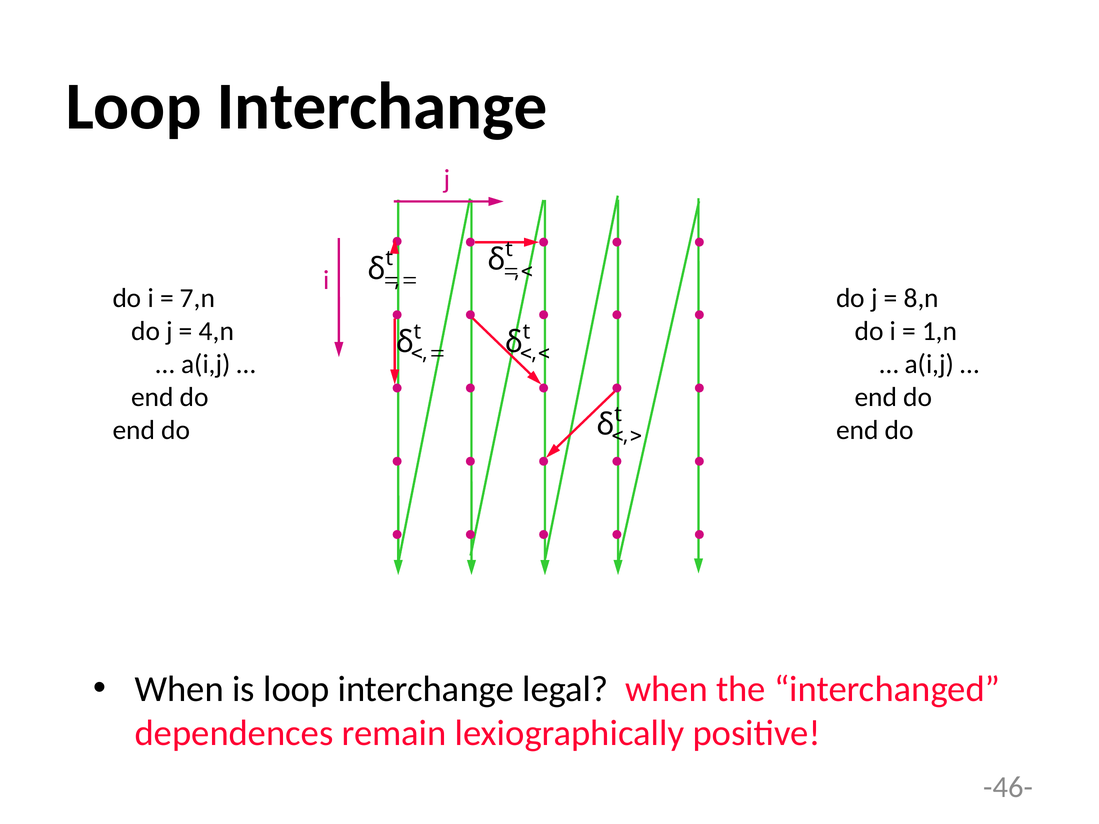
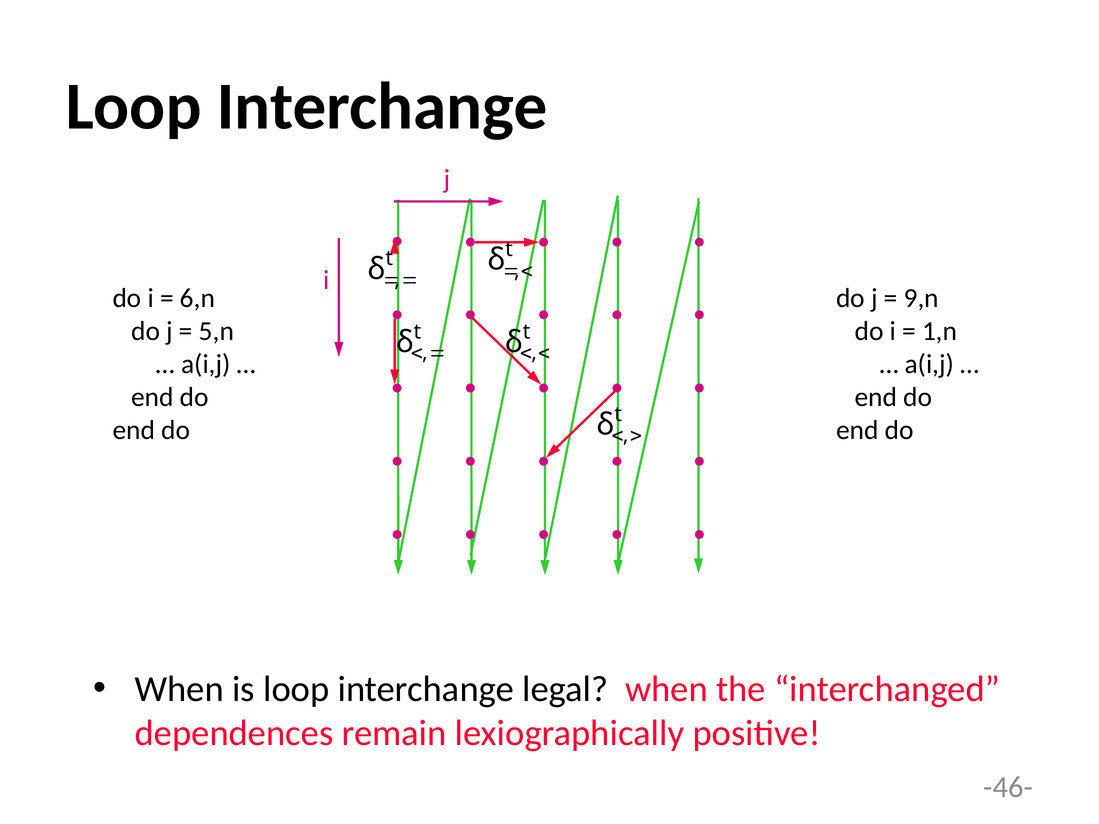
7,n: 7,n -> 6,n (197, 299)
8,n: 8,n -> 9,n (921, 299)
4,n: 4,n -> 5,n (216, 331)
